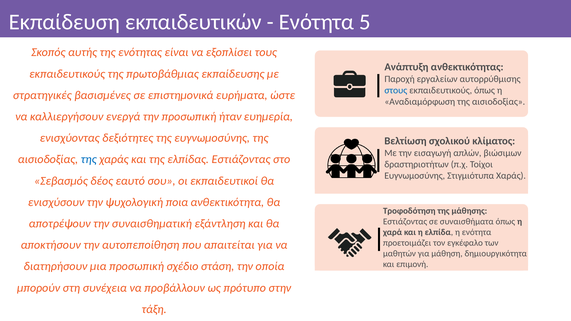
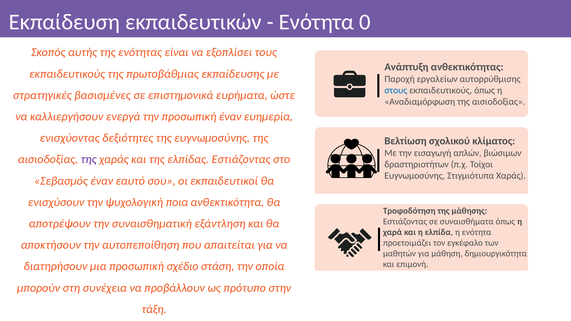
5: 5 -> 0 (365, 22)
προσωπική ήταν: ήταν -> έναν (230, 117)
της colour: blue -> purple (89, 159)
Σεβασμός δέος: δέος -> έναν (102, 181)
